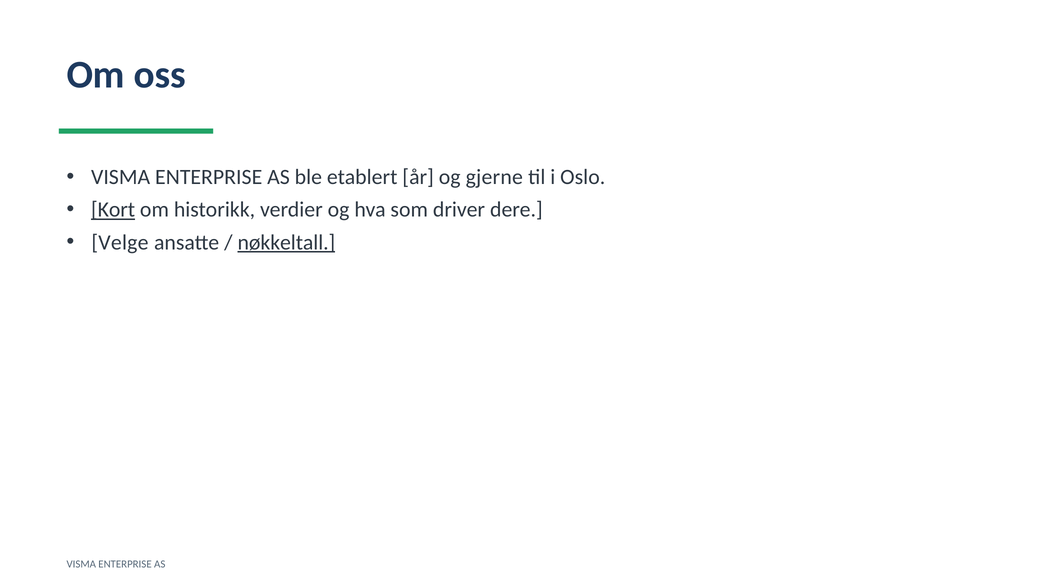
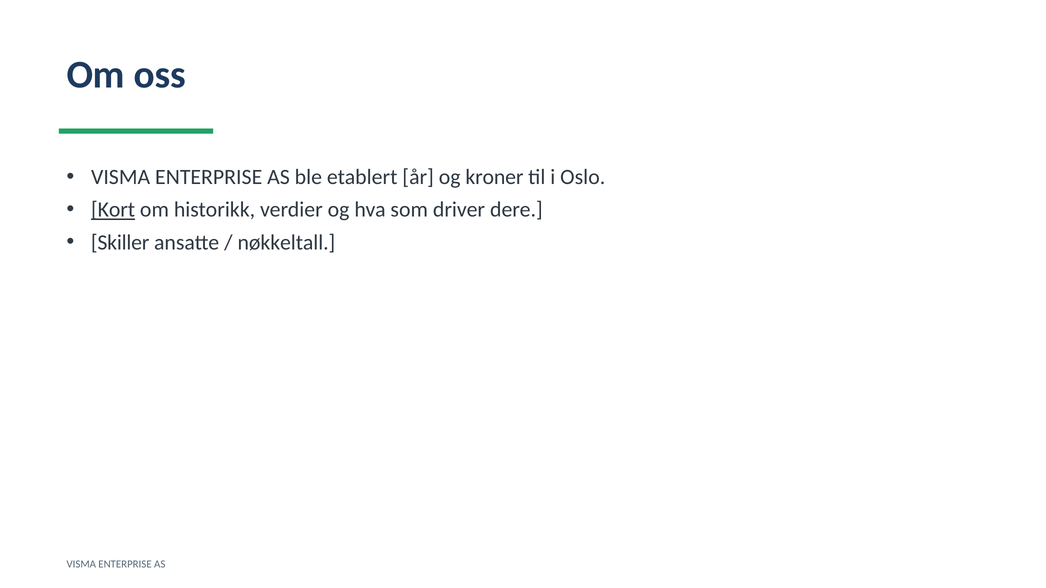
gjerne: gjerne -> kroner (494, 177)
Velge: Velge -> Skiller (120, 243)
nøkkeltall underline: present -> none (286, 243)
